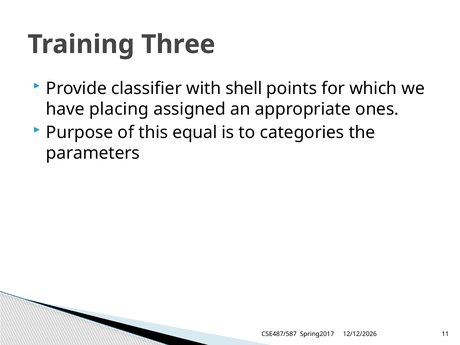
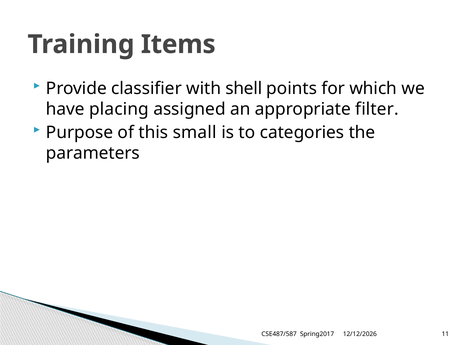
Three: Three -> Items (178, 44)
ones: ones -> filter (377, 109)
equal: equal -> small (195, 132)
